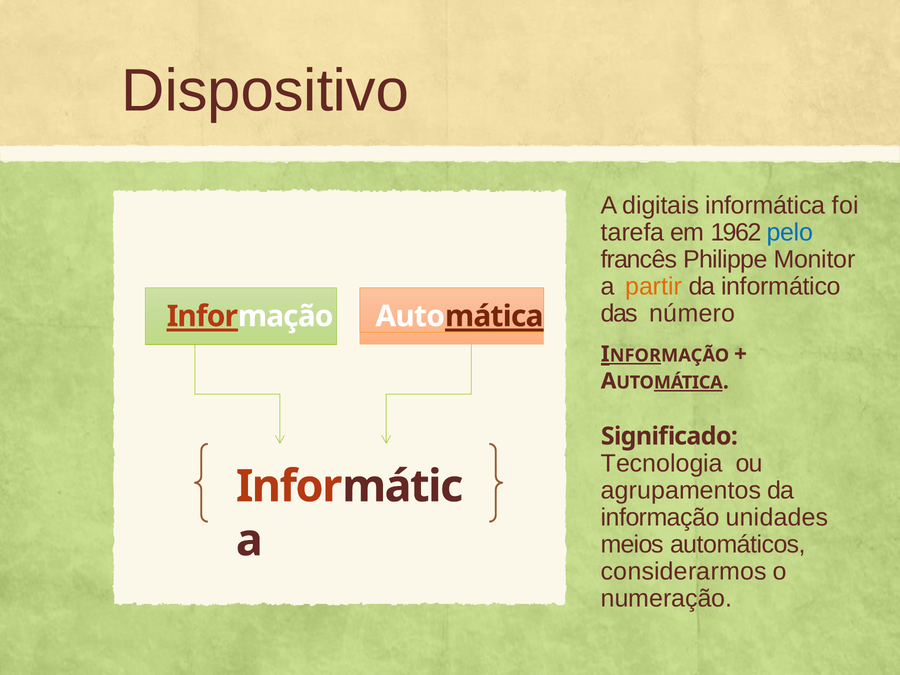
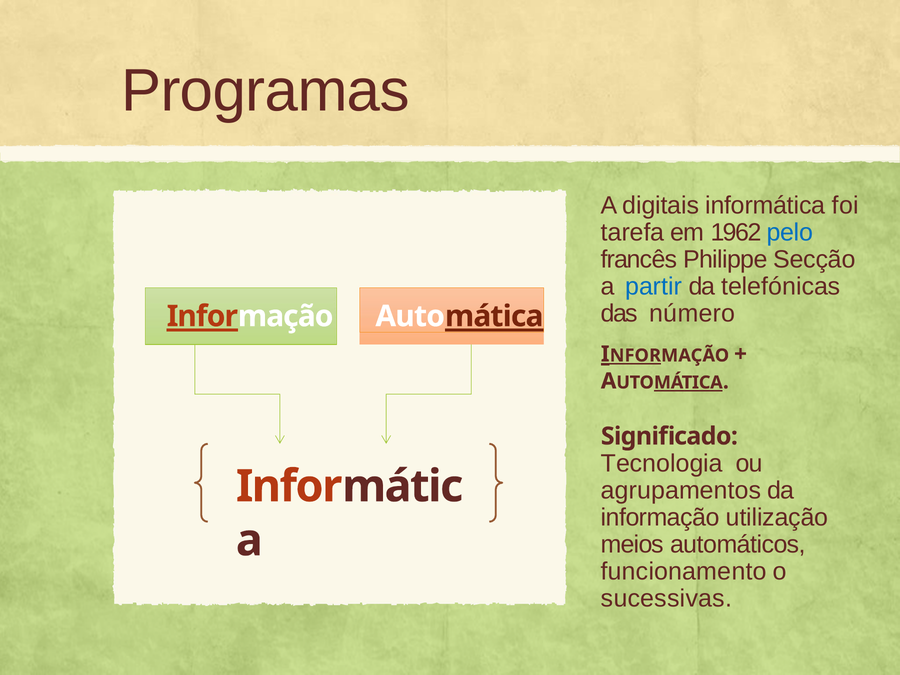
Dispositivo: Dispositivo -> Programas (265, 91)
Monitor: Monitor -> Secção (814, 260)
partir colour: orange -> blue (654, 287)
informático: informático -> telefónicas (781, 287)
unidades: unidades -> utilização (777, 517)
considerarmos: considerarmos -> funcionamento (684, 571)
numeração: numeração -> sucessivas (666, 598)
